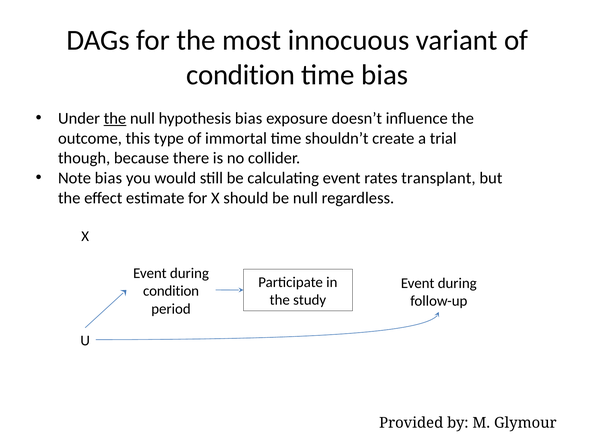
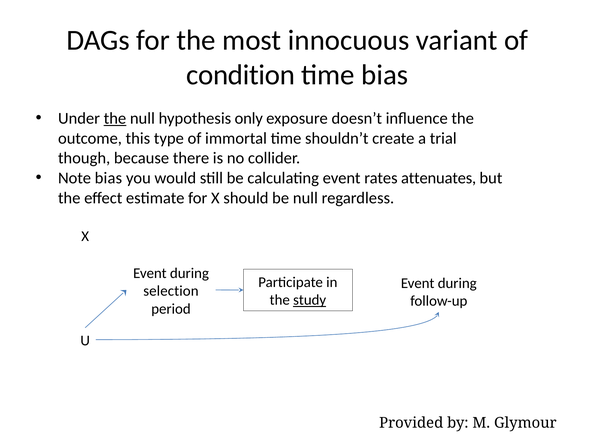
hypothesis bias: bias -> only (249, 118)
transplant: transplant -> attenuates (439, 178)
condition: condition -> selection (171, 290)
study underline: none -> present (310, 299)
